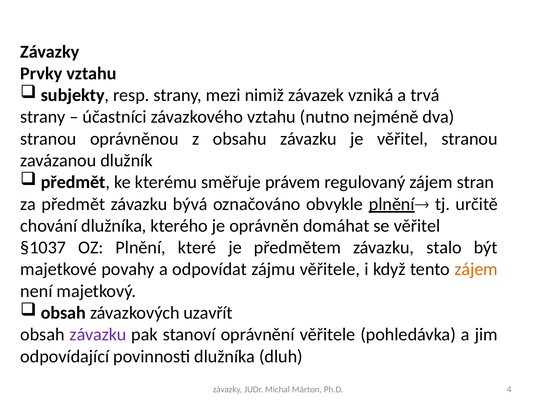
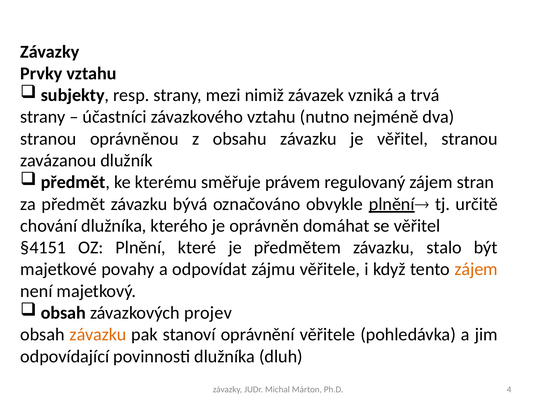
§1037: §1037 -> §4151 (43, 248)
uzavřít: uzavřít -> projev (208, 313)
závazku colour: purple -> orange (98, 335)
